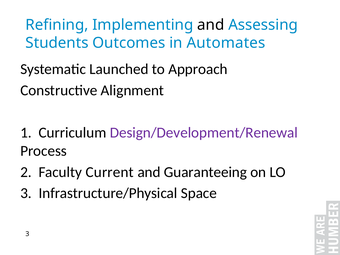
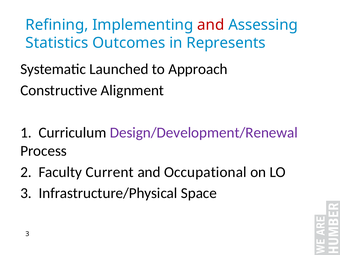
and colour: black -> red (211, 25)
Students: Students -> Statistics (57, 43)
Automates: Automates -> Represents (226, 43)
Guaranteeing: Guaranteeing -> Occupational (205, 172)
